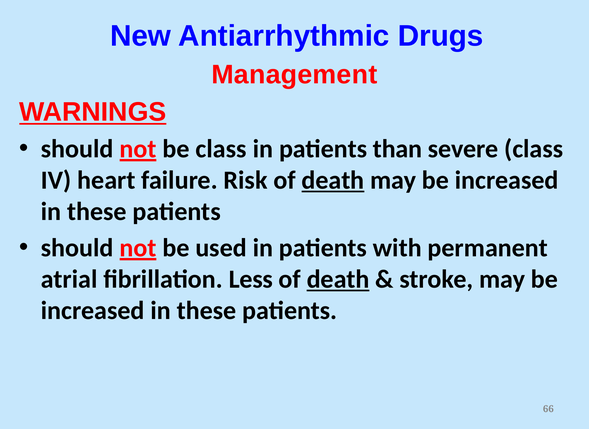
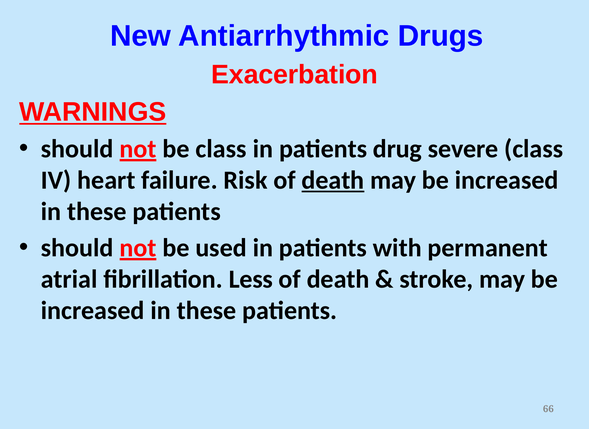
Management: Management -> Exacerbation (295, 74)
than: than -> drug (397, 149)
death underline: present -> none (338, 279)
